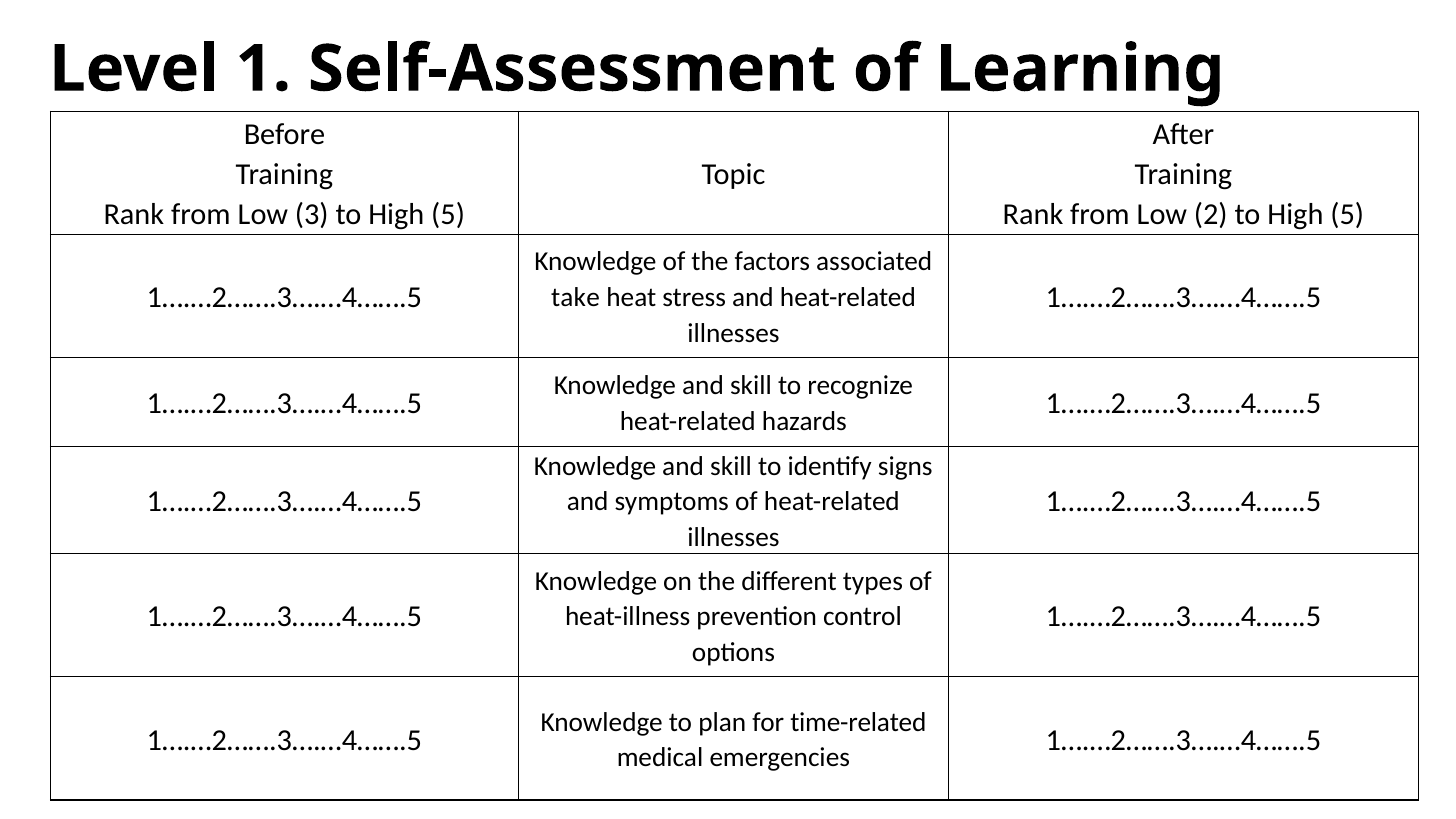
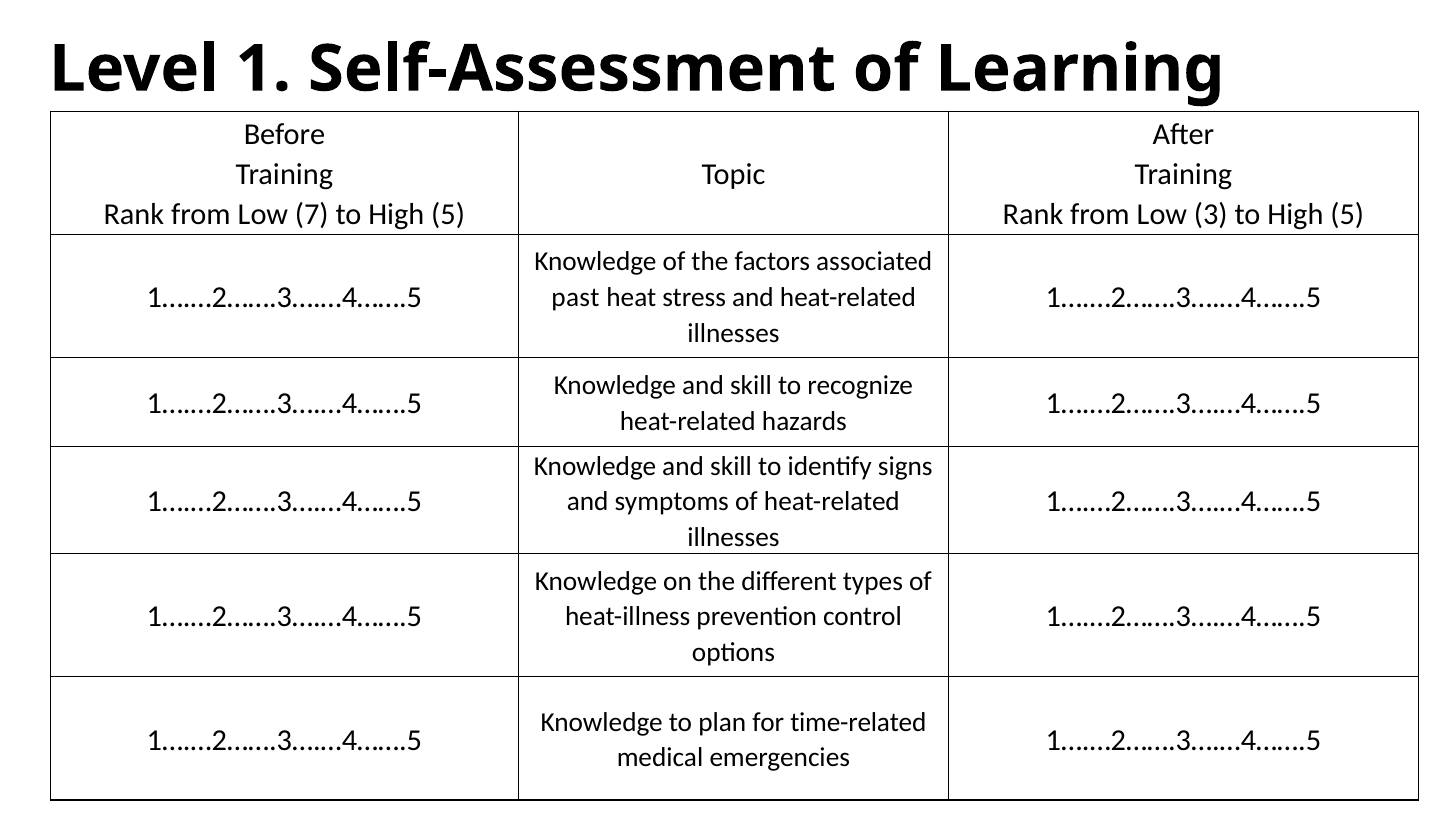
3: 3 -> 7 (312, 214)
2: 2 -> 3 (1211, 214)
take: take -> past (575, 298)
